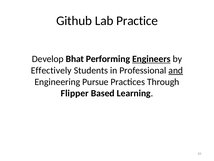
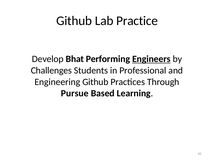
Effectively: Effectively -> Challenges (51, 70)
and underline: present -> none (176, 70)
Engineering Pursue: Pursue -> Github (95, 82)
Flipper: Flipper -> Pursue (75, 93)
